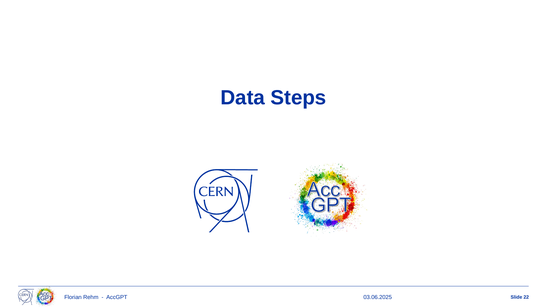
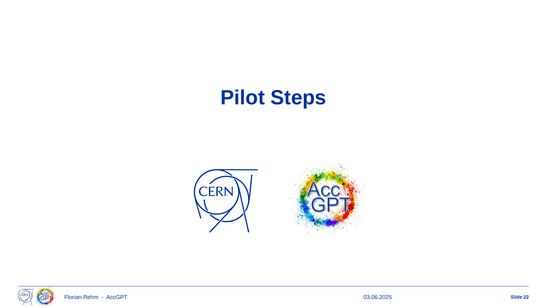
Data: Data -> Pilot (243, 98)
